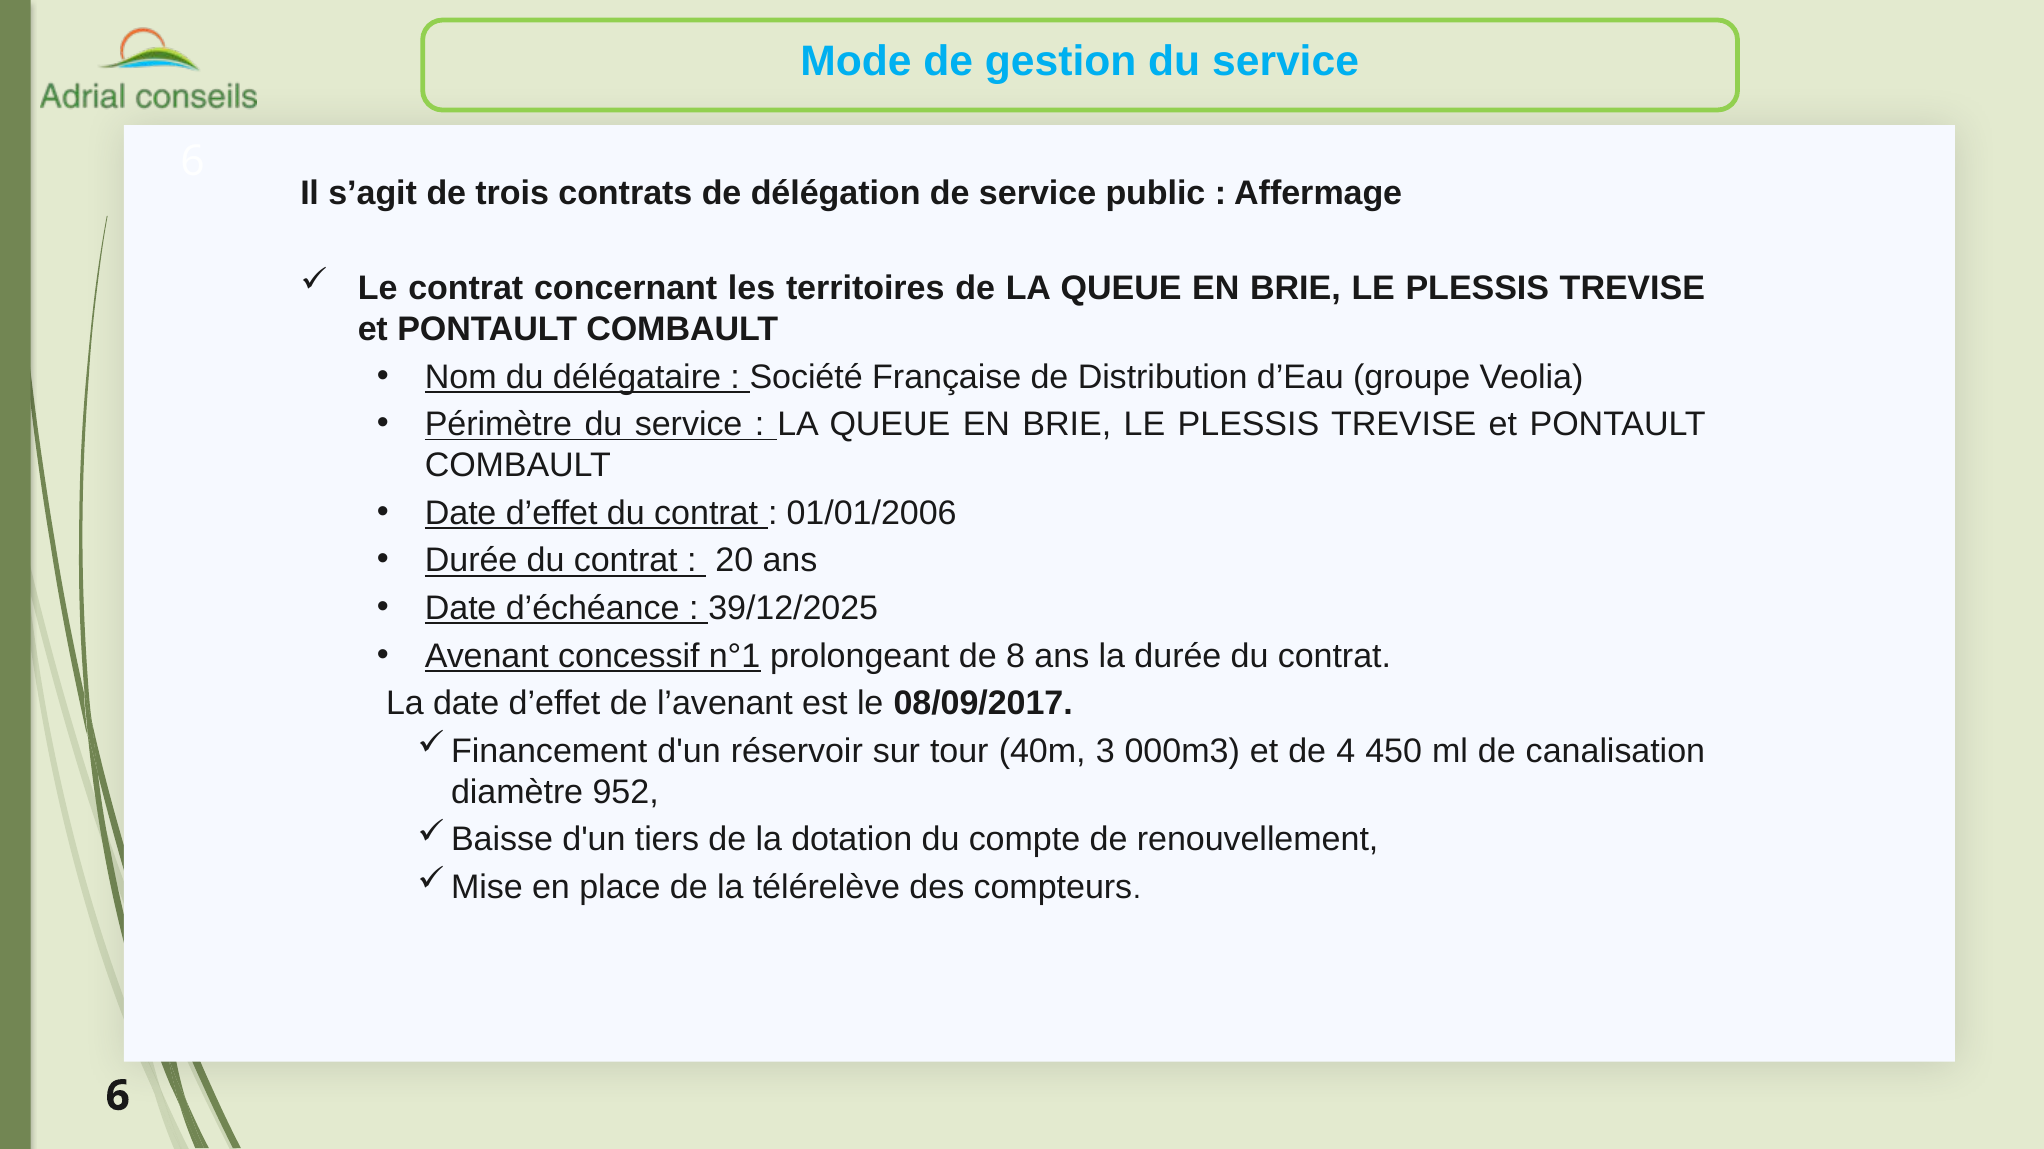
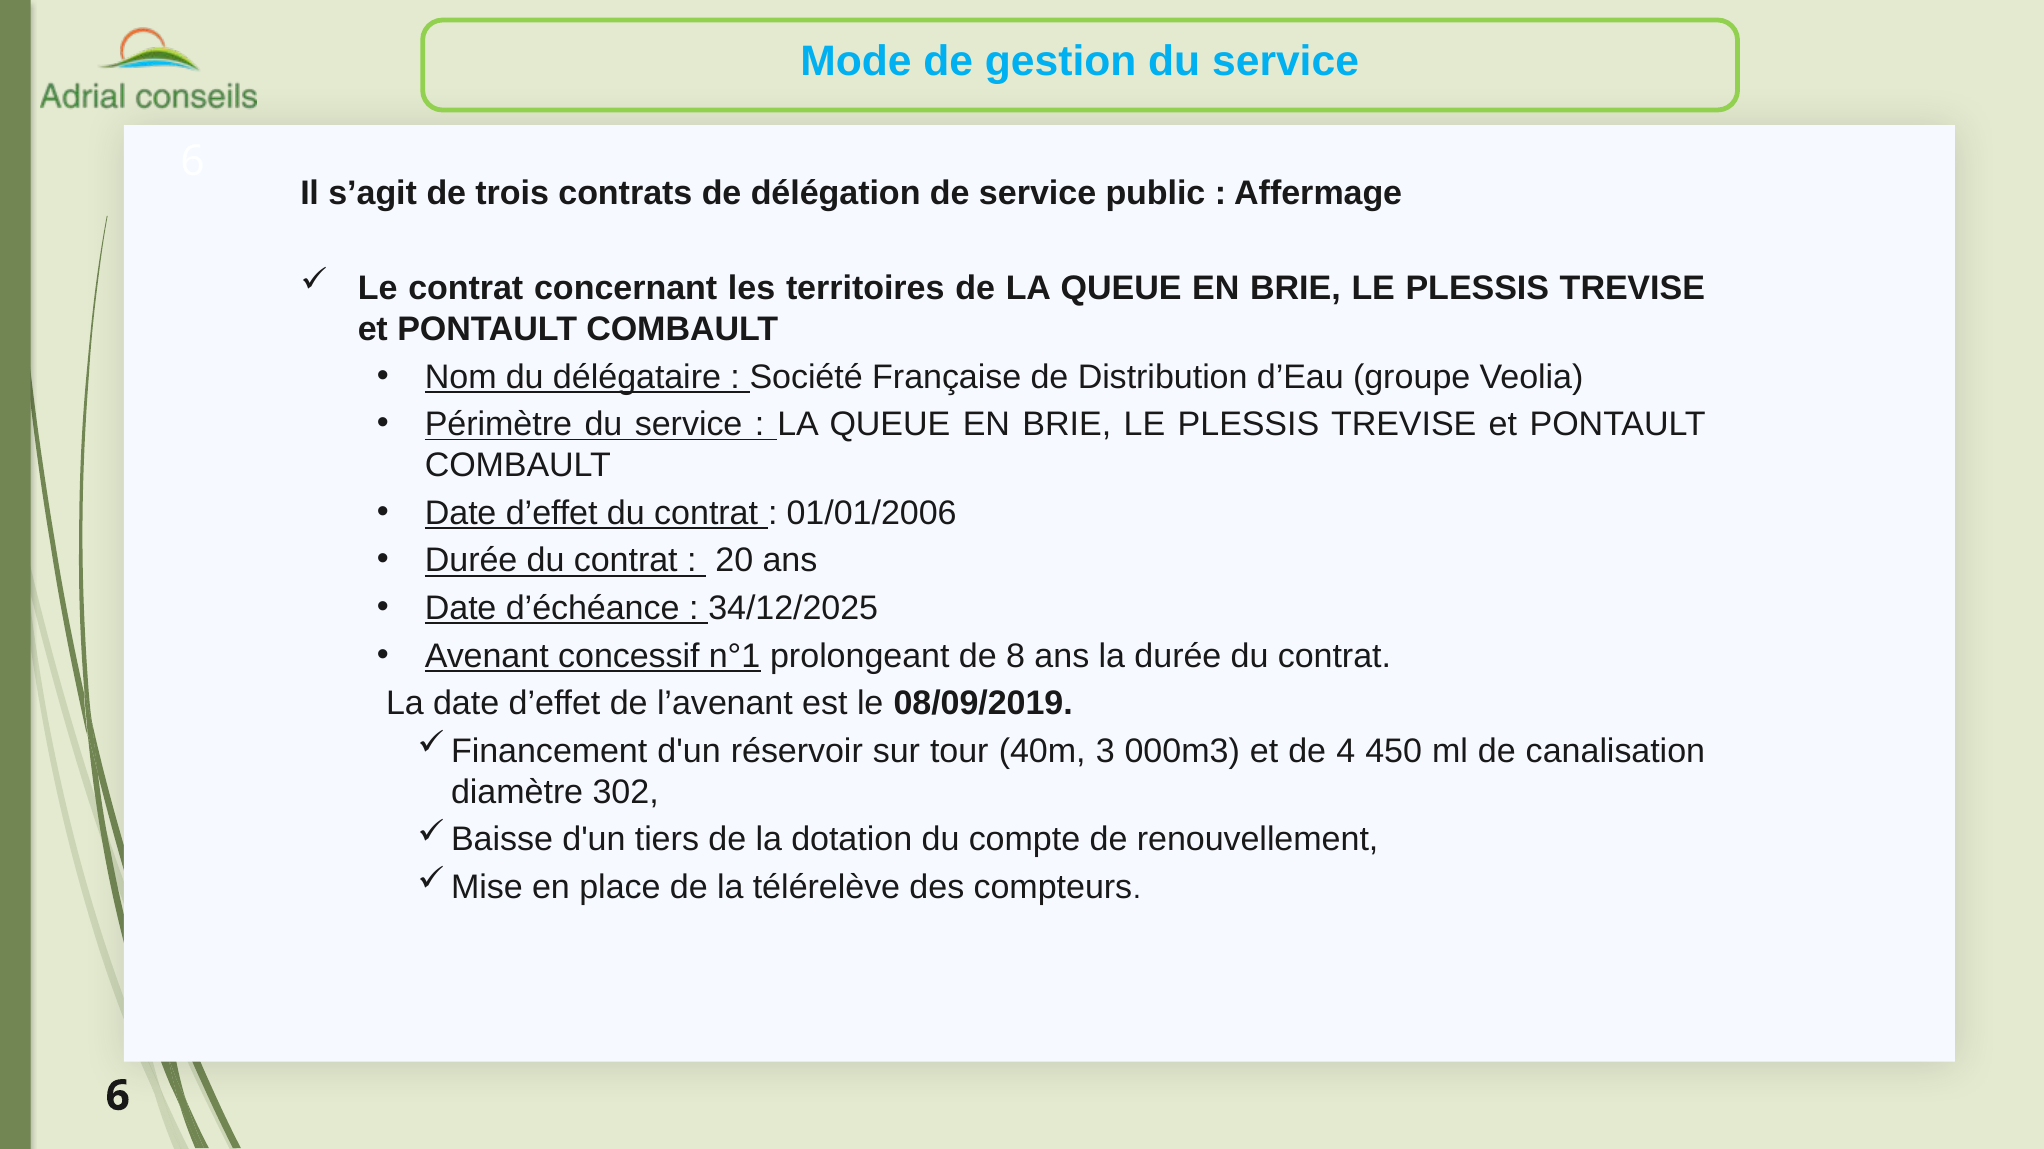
39/12/2025: 39/12/2025 -> 34/12/2025 (793, 609)
08/09/2017: 08/09/2017 -> 08/09/2019 (983, 704)
952: 952 -> 302 (626, 792)
